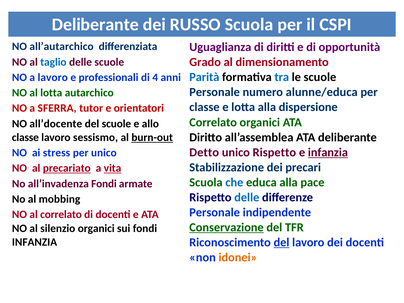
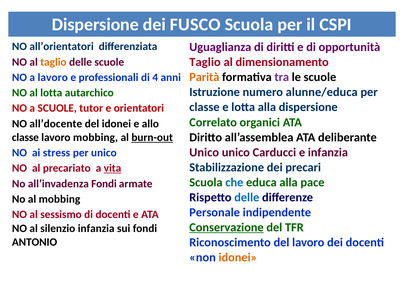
Deliberante: Deliberante -> Dispersione (95, 25)
RUSSO: RUSSO -> FUSCO (195, 25)
all’autarchico: all’autarchico -> all’orientatori (62, 47)
Grado: Grado -> Taglio (205, 62)
taglio colour: blue -> orange (53, 62)
Parità colour: blue -> orange (204, 77)
tra colour: blue -> purple (282, 77)
Personale: Personale -> Istruzione (215, 92)
a SFERRA: SFERRA -> SCUOLE (57, 108)
del scuole: scuole -> idonei (116, 124)
lavoro sessismo: sessismo -> mobbing (96, 137)
Detto: Detto -> Unico (204, 152)
unico Rispetto: Rispetto -> Carducci (274, 152)
infanzia underline: present -> none (328, 152)
precariato underline: present -> none (67, 168)
al correlato: correlato -> sessismo (61, 215)
silenzio organici: organici -> infanzia (96, 228)
del underline: present -> none (281, 242)
INFANZIA: INFANZIA -> ANTONIO (35, 242)
